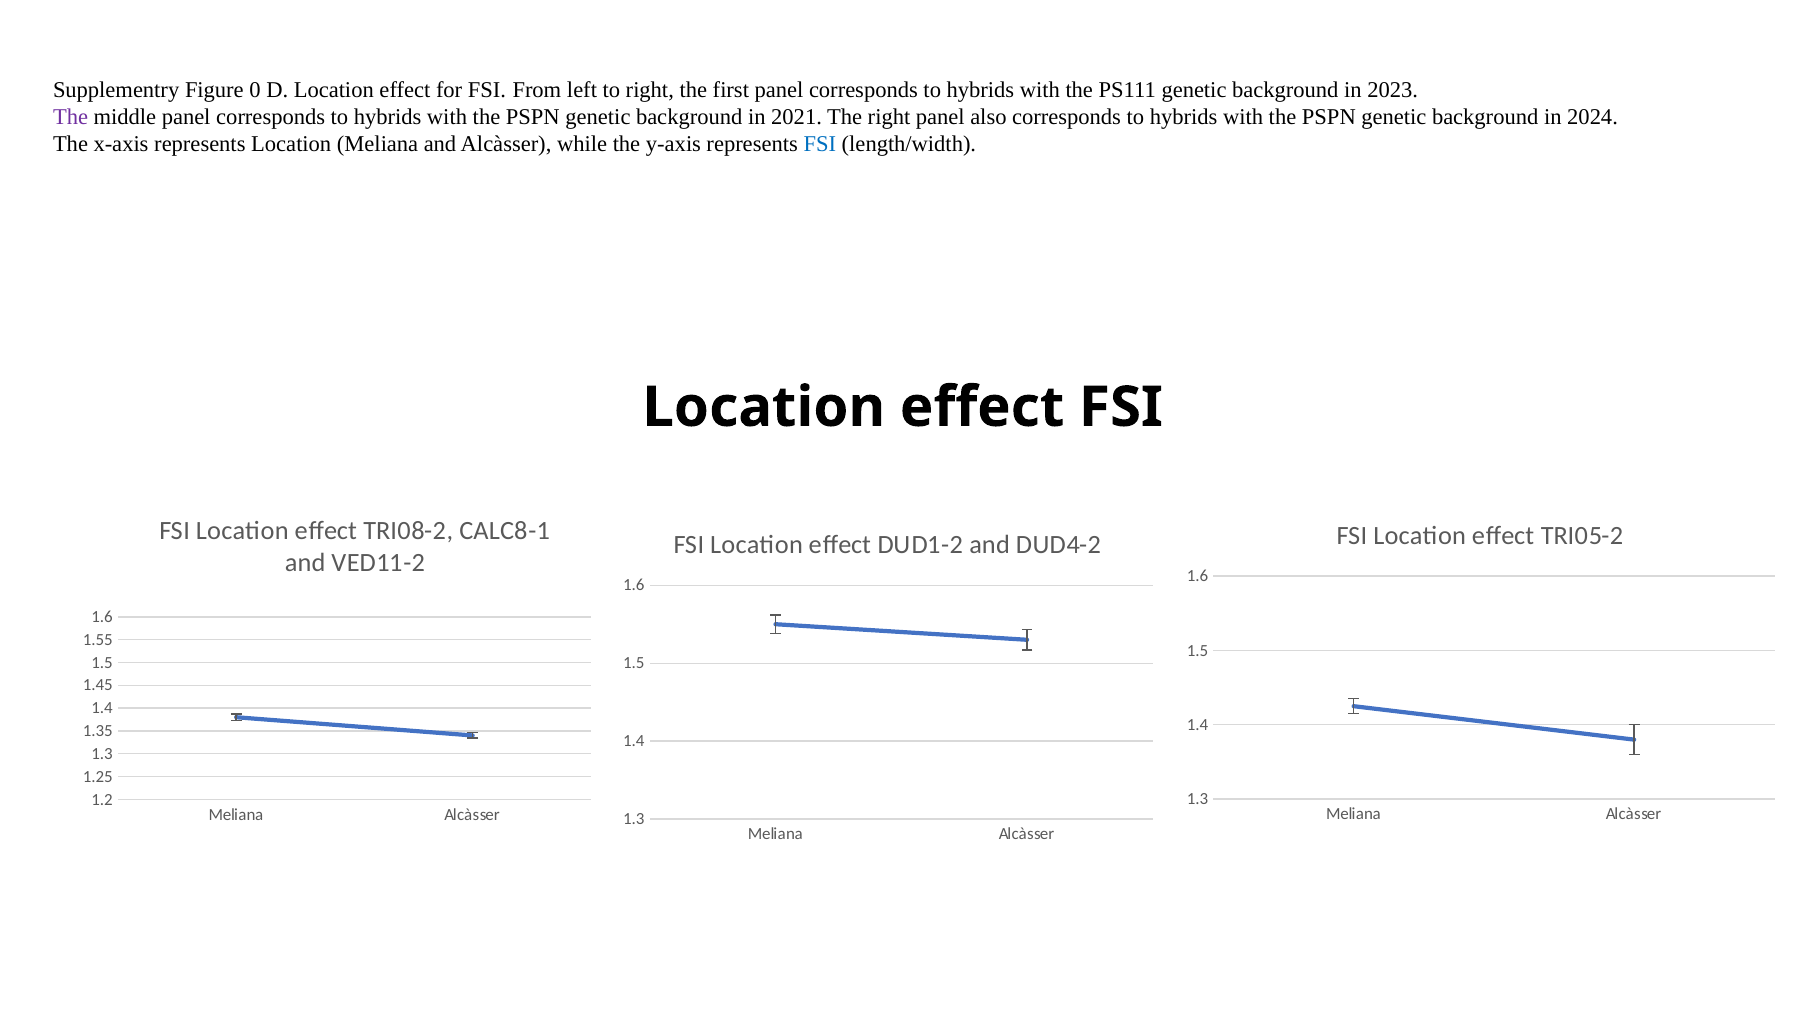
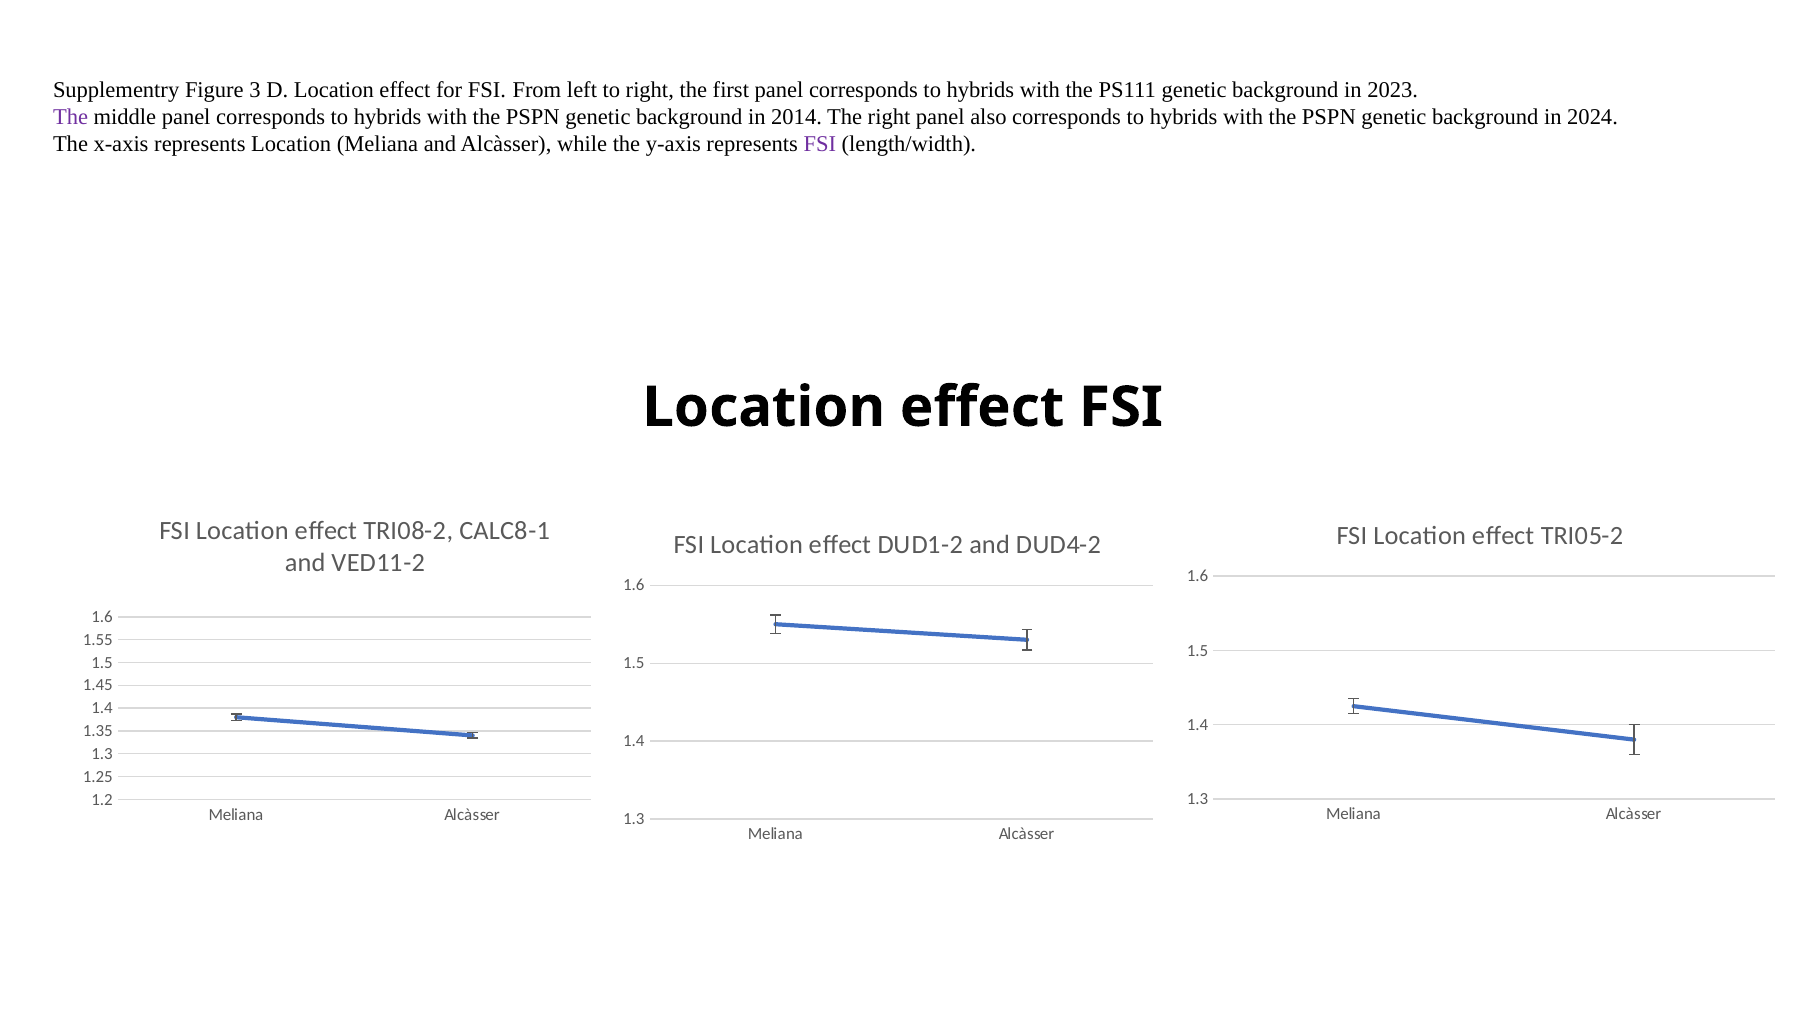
0: 0 -> 3 (255, 90)
2021: 2021 -> 2014 (797, 117)
FSI colour: blue -> purple (820, 144)
